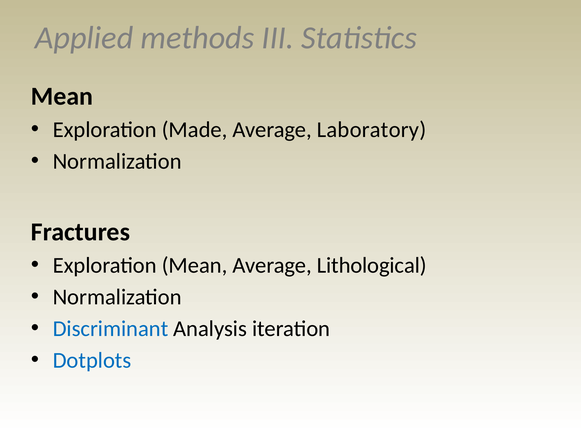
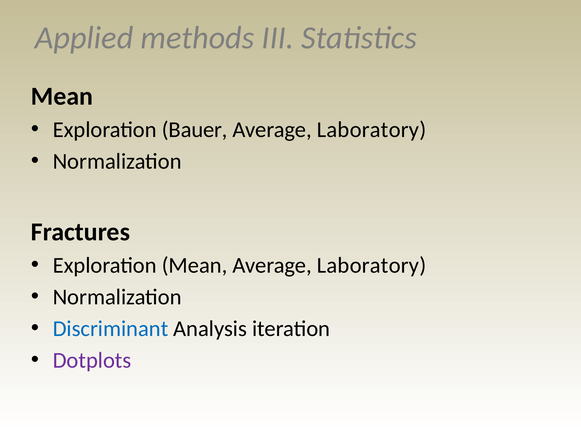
Made: Made -> Bauer (195, 130)
Mean Average Lithological: Lithological -> Laboratory (372, 265)
Dotplots colour: blue -> purple (92, 360)
